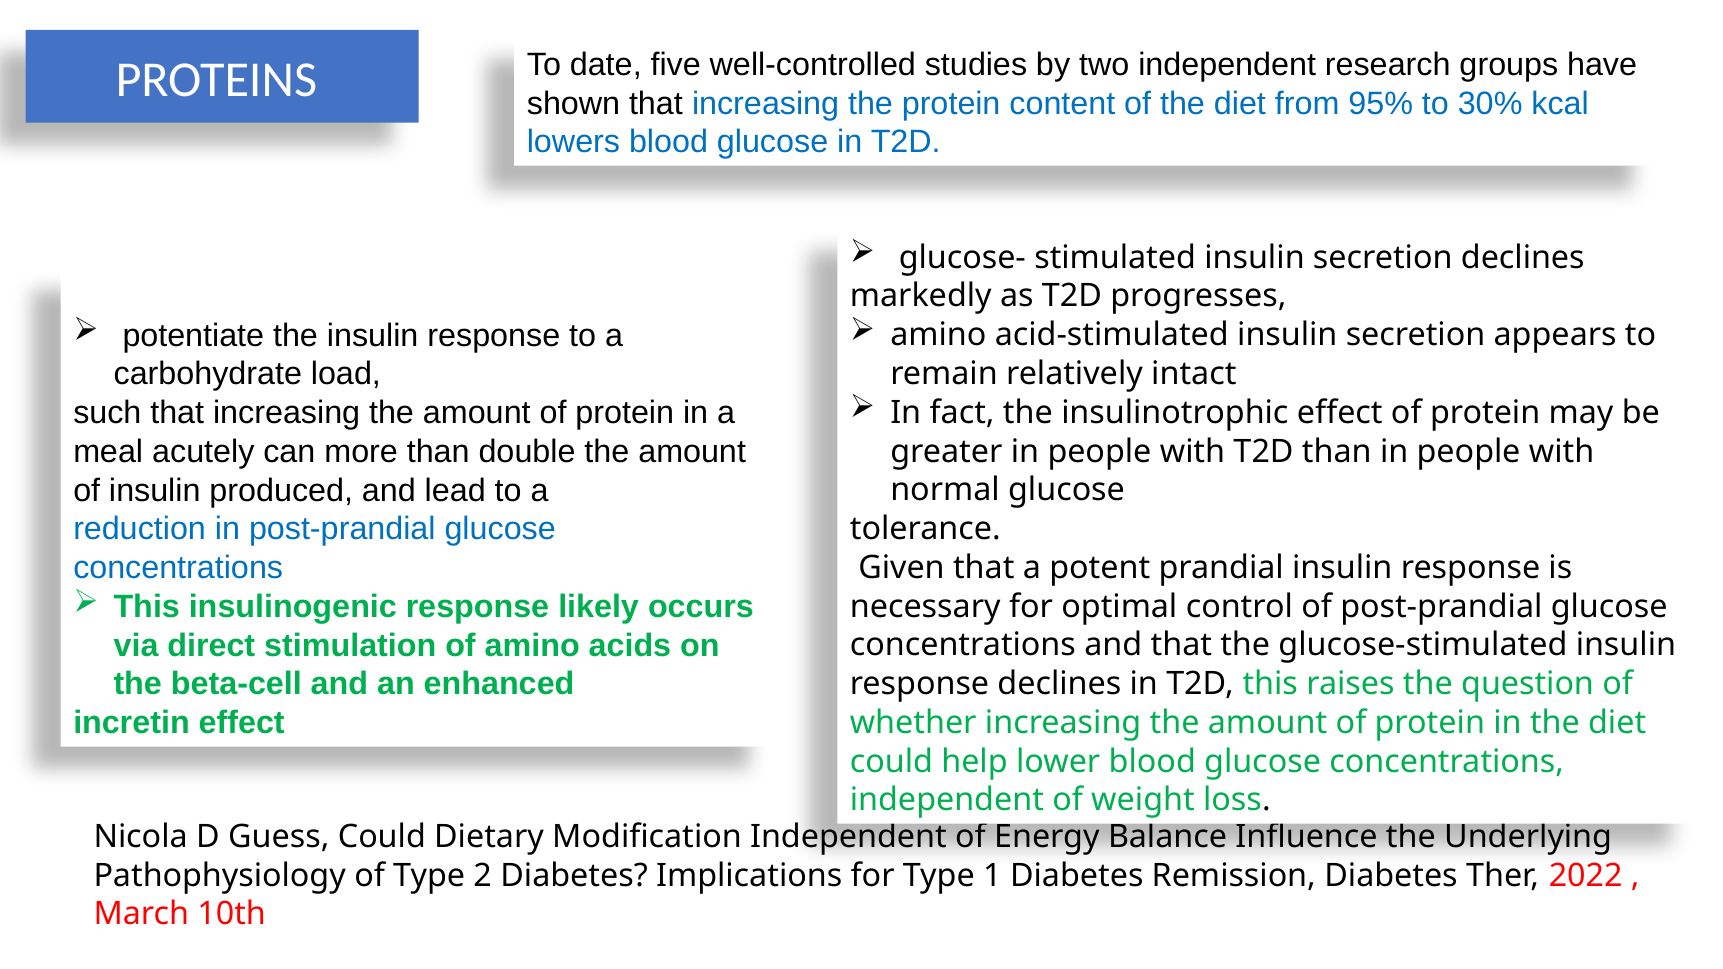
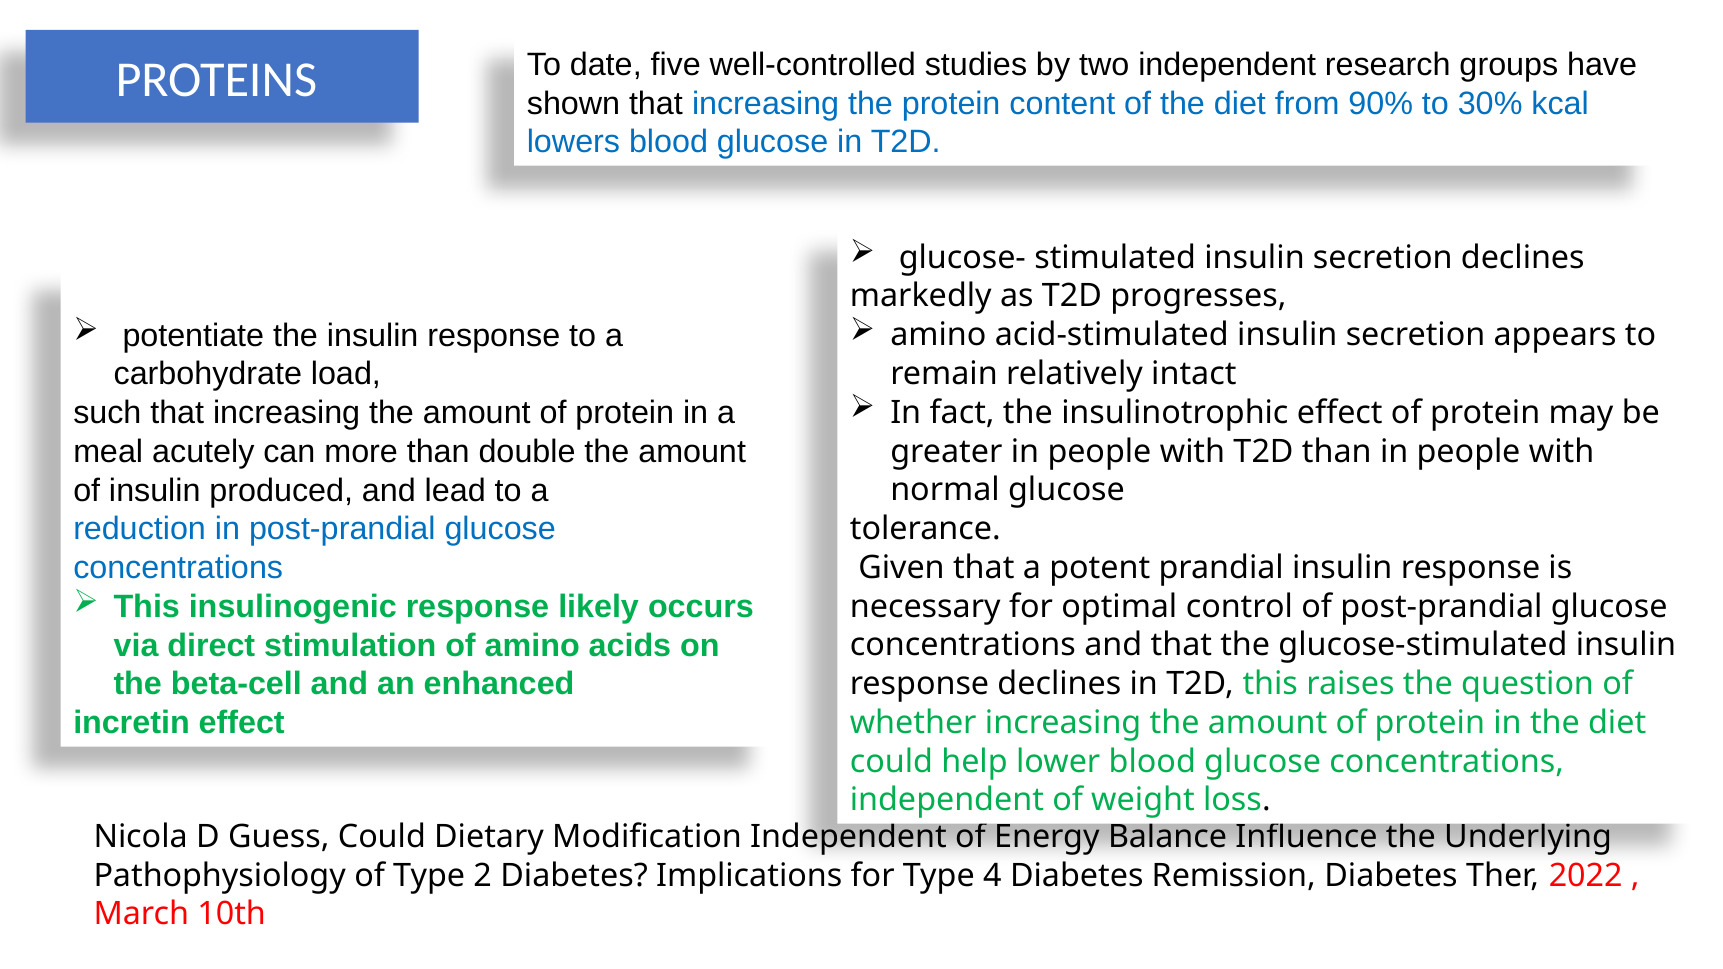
95%: 95% -> 90% (1381, 104)
1: 1 -> 4 (992, 876)
